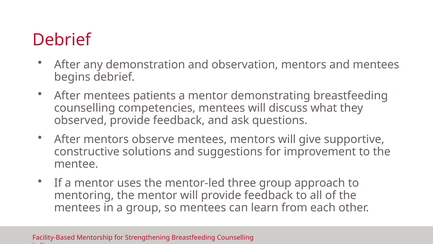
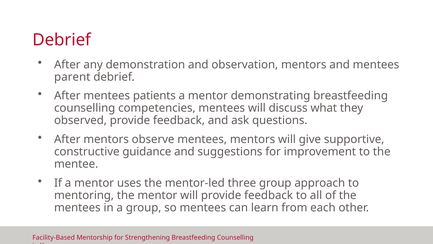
begins: begins -> parent (72, 77)
solutions: solutions -> guidance (147, 151)
